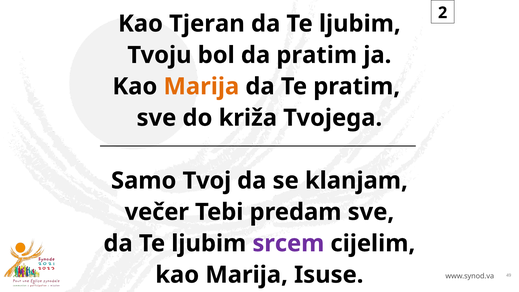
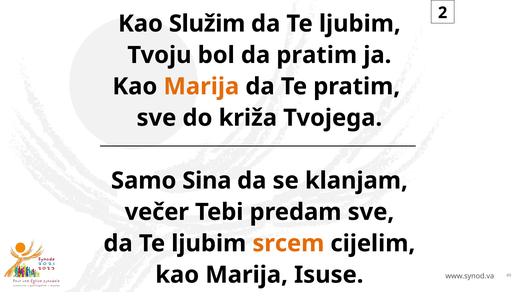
Tjeran: Tjeran -> Služim (207, 24)
Tvoj: Tvoj -> Sina (207, 181)
srcem colour: purple -> orange (288, 243)
